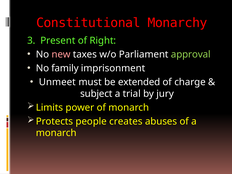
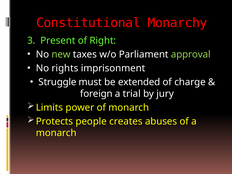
new colour: pink -> light green (61, 54)
family: family -> rights (65, 68)
Unmeet: Unmeet -> Struggle (57, 82)
subject: subject -> foreign (96, 94)
